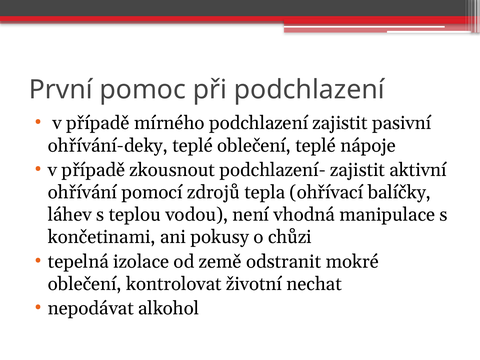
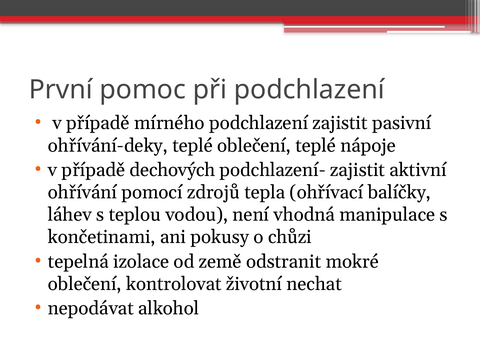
zkousnout: zkousnout -> dechových (172, 170)
